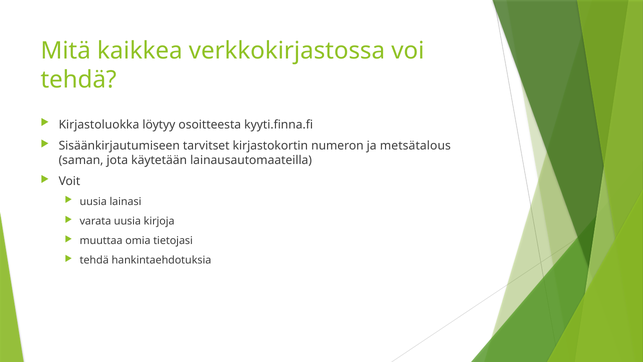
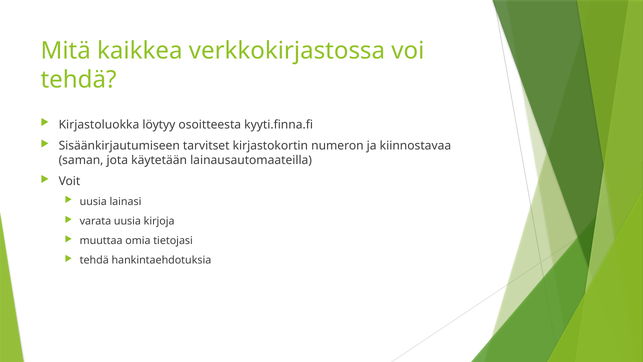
metsätalous: metsätalous -> kiinnostavaa (415, 146)
